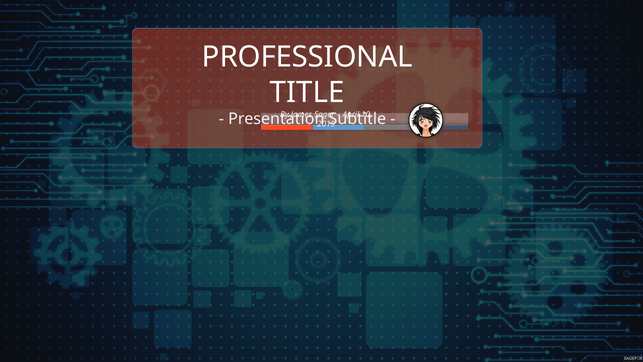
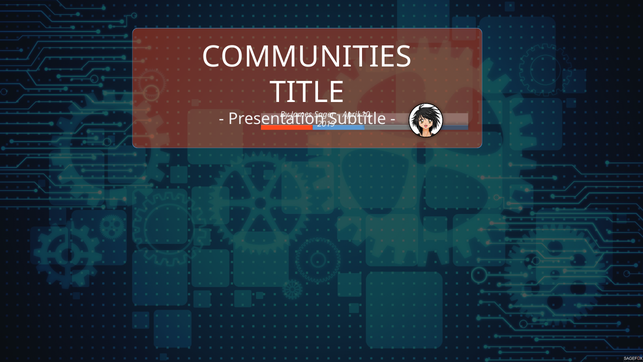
PROFESSIONAL: PROFESSIONAL -> COMMUNITIES (307, 57)
